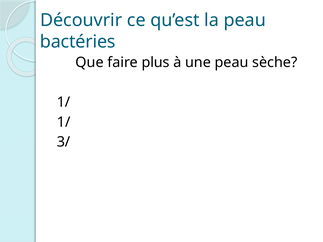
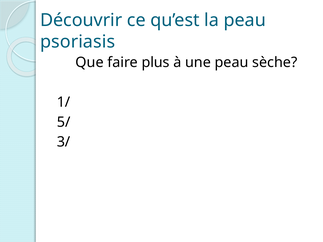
bactéries: bactéries -> psoriasis (78, 42)
1/: 1/ -> 5/ (64, 122)
